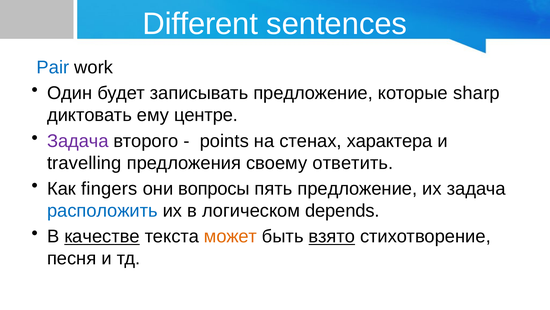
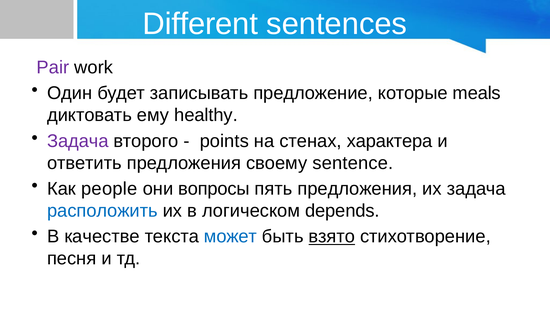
Pair colour: blue -> purple (53, 67)
sharp: sharp -> meals (477, 93)
центре: центре -> healthy (206, 115)
travelling: travelling -> ответить (84, 163)
ответить: ответить -> sentence (353, 163)
fingers: fingers -> people (109, 188)
пять предложение: предложение -> предложения (357, 188)
качестве underline: present -> none (102, 236)
может colour: orange -> blue (230, 236)
